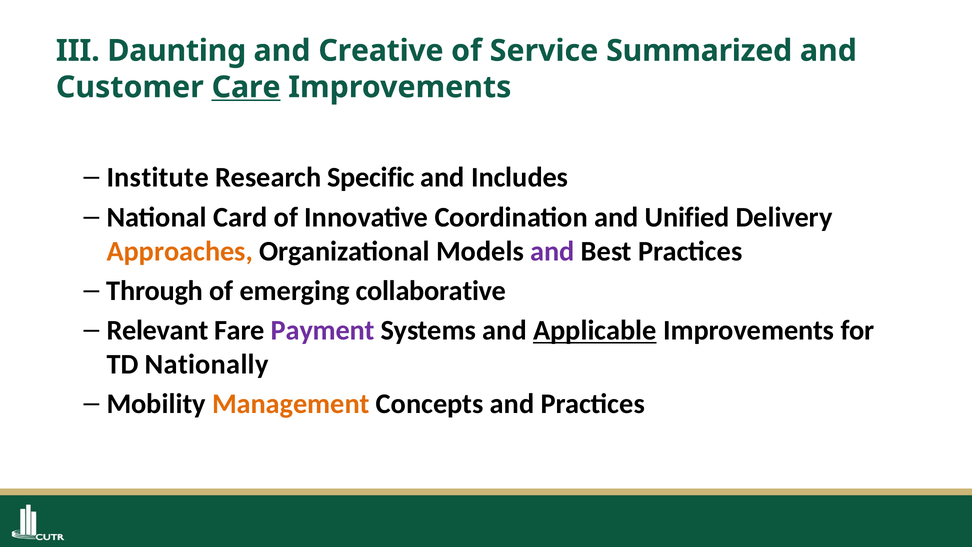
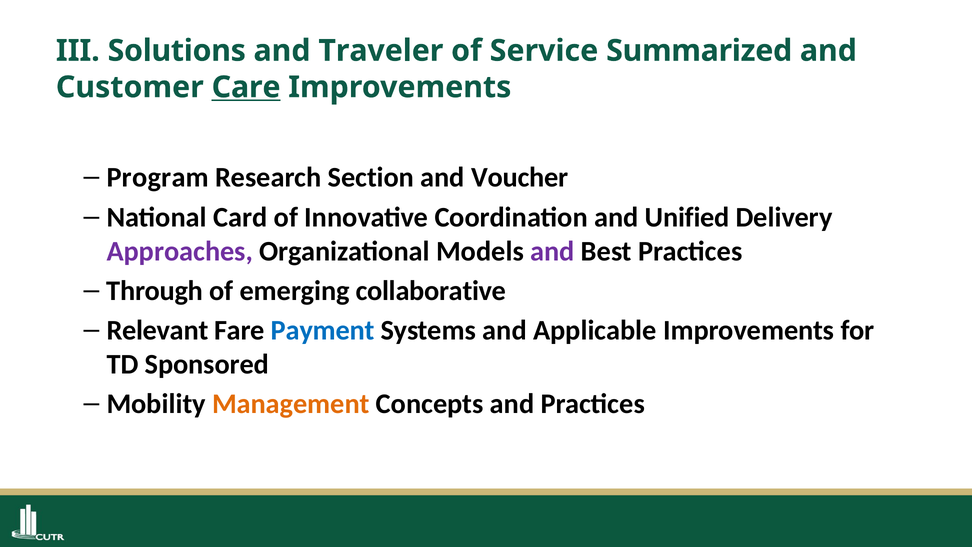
Daunting: Daunting -> Solutions (177, 51)
Creative: Creative -> Traveler (381, 51)
Institute: Institute -> Program (158, 177)
Specific: Specific -> Section (371, 177)
Includes: Includes -> Voucher (520, 177)
Approaches colour: orange -> purple (180, 251)
Payment colour: purple -> blue (323, 330)
Applicable underline: present -> none (595, 330)
Nationally: Nationally -> Sponsored (207, 364)
